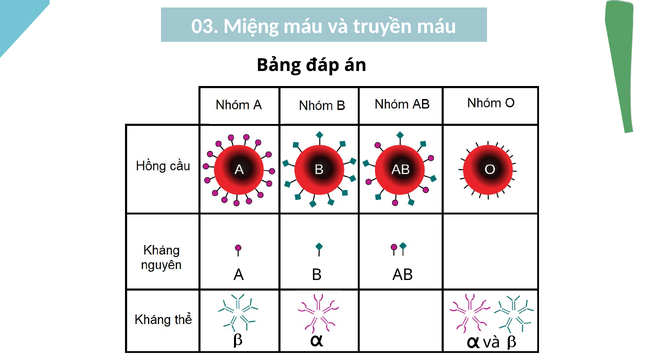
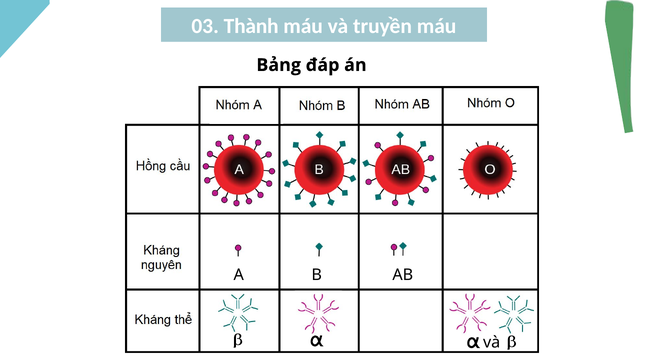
Miệng: Miệng -> Thành (251, 26)
